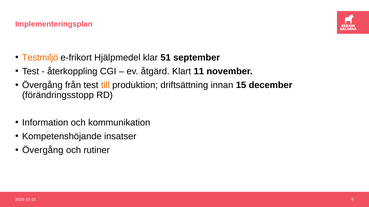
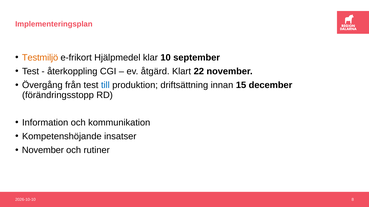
51: 51 -> 10 (166, 58)
11: 11 -> 22 (199, 72)
till colour: orange -> blue (105, 85)
Övergång: Övergång -> November (43, 150)
